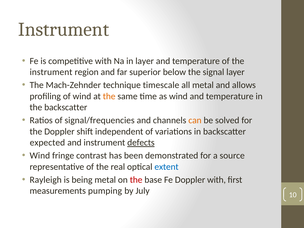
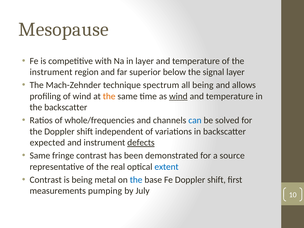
Instrument: Instrument -> Mesopause (64, 29)
timescale: timescale -> spectrum (161, 85)
all metal: metal -> being (203, 85)
wind underline: none -> present (178, 96)
signal/frequencies: signal/frequencies -> whole/frequencies (100, 120)
can colour: orange -> blue (195, 120)
Wind: Wind -> Same (40, 156)
Rayleigh: Rayleigh -> Contrast (46, 180)
the colour: red -> blue (136, 180)
Fe Doppler with: with -> shift (216, 180)
